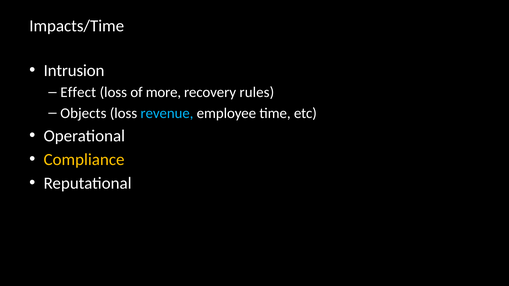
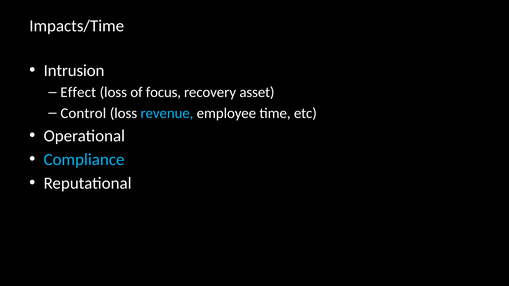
more: more -> focus (163, 92)
rules: rules -> asset (257, 92)
Objects: Objects -> Control (83, 113)
Compliance colour: yellow -> light blue (84, 160)
